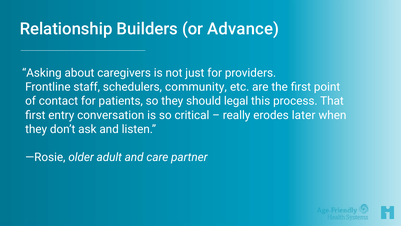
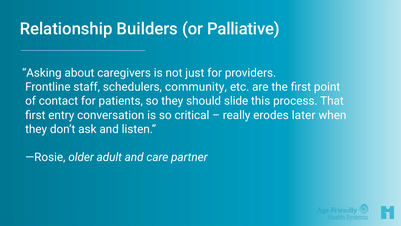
Advance: Advance -> Palliative (243, 29)
legal: legal -> slide (236, 101)
